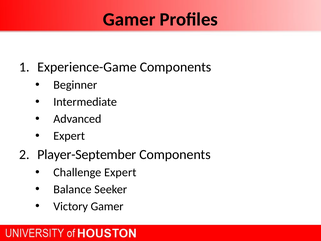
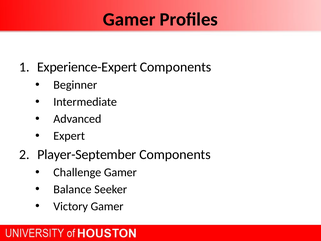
Experience-Game: Experience-Game -> Experience-Expert (87, 67)
Challenge Expert: Expert -> Gamer (120, 172)
